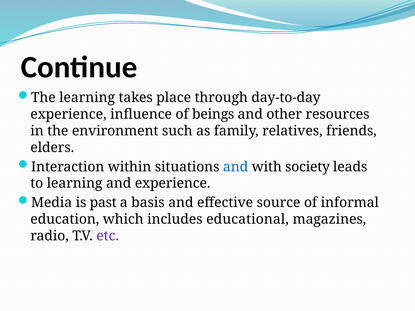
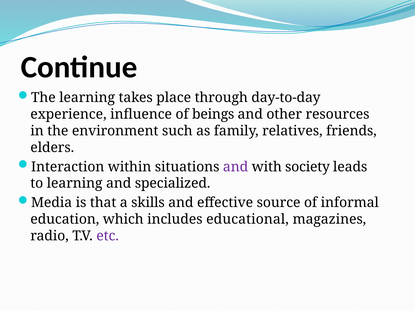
and colour: blue -> purple (236, 167)
and experience: experience -> specialized (173, 184)
past: past -> that (103, 203)
basis: basis -> skills (148, 203)
